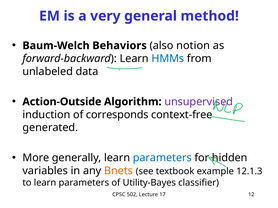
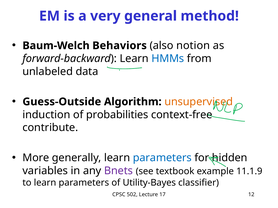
Action-Outside: Action-Outside -> Guess-Outside (62, 102)
unsupervised colour: purple -> orange (199, 102)
corresponds: corresponds -> probabilities (117, 115)
generated: generated -> contribute (50, 128)
Bnets colour: orange -> purple (118, 171)
12.1.3: 12.1.3 -> 11.1.9 (249, 172)
